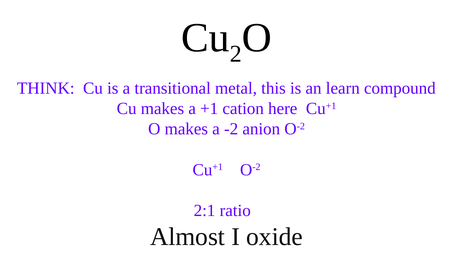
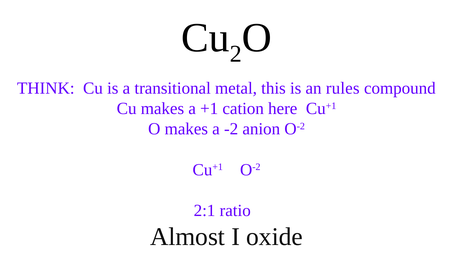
learn: learn -> rules (343, 88)
